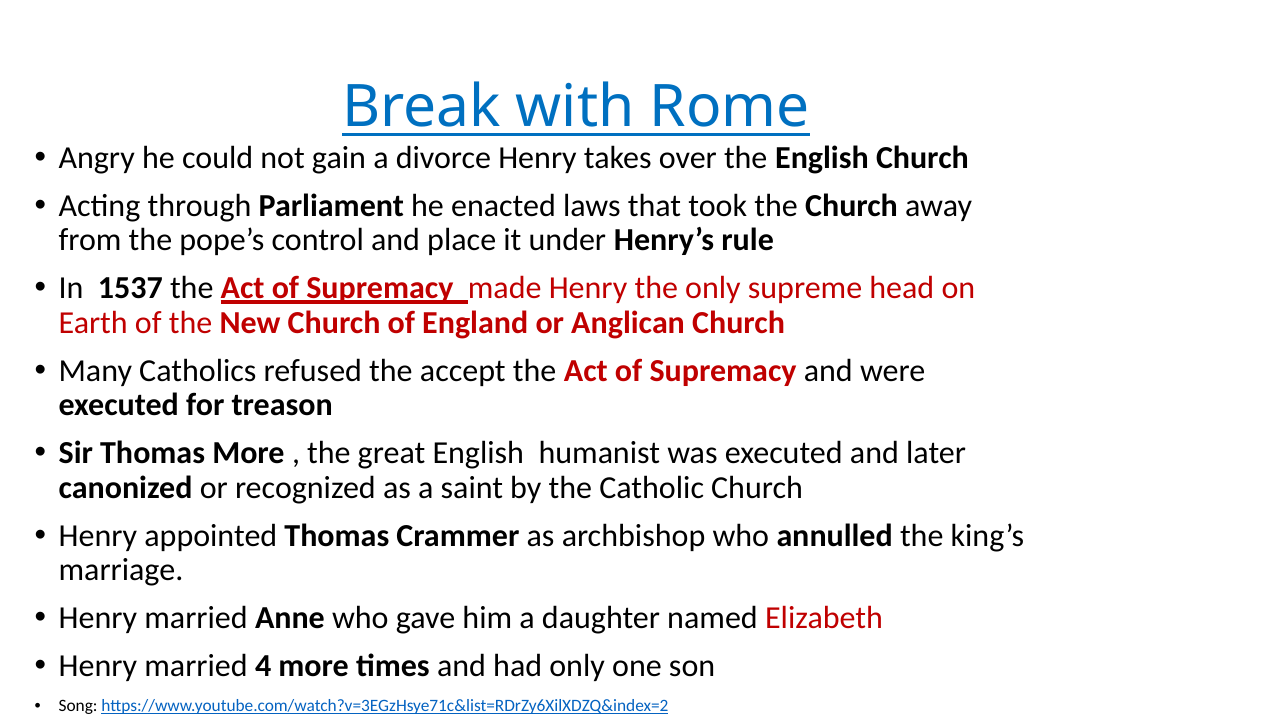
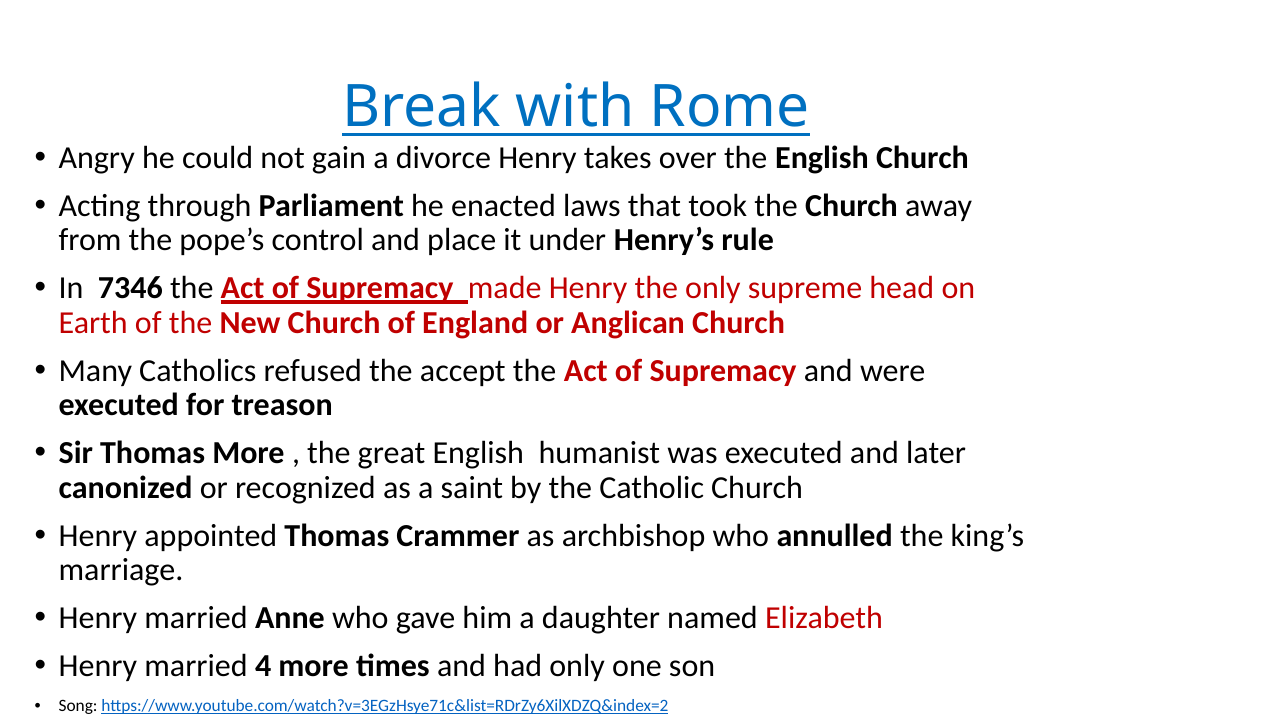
1537: 1537 -> 7346 (130, 288)
